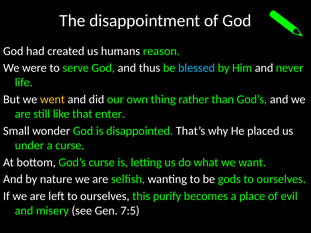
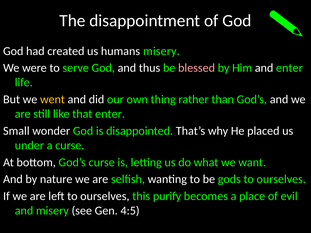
humans reason: reason -> misery (161, 51)
blessed colour: light blue -> pink (197, 68)
and never: never -> enter (289, 68)
7:5: 7:5 -> 4:5 (130, 211)
